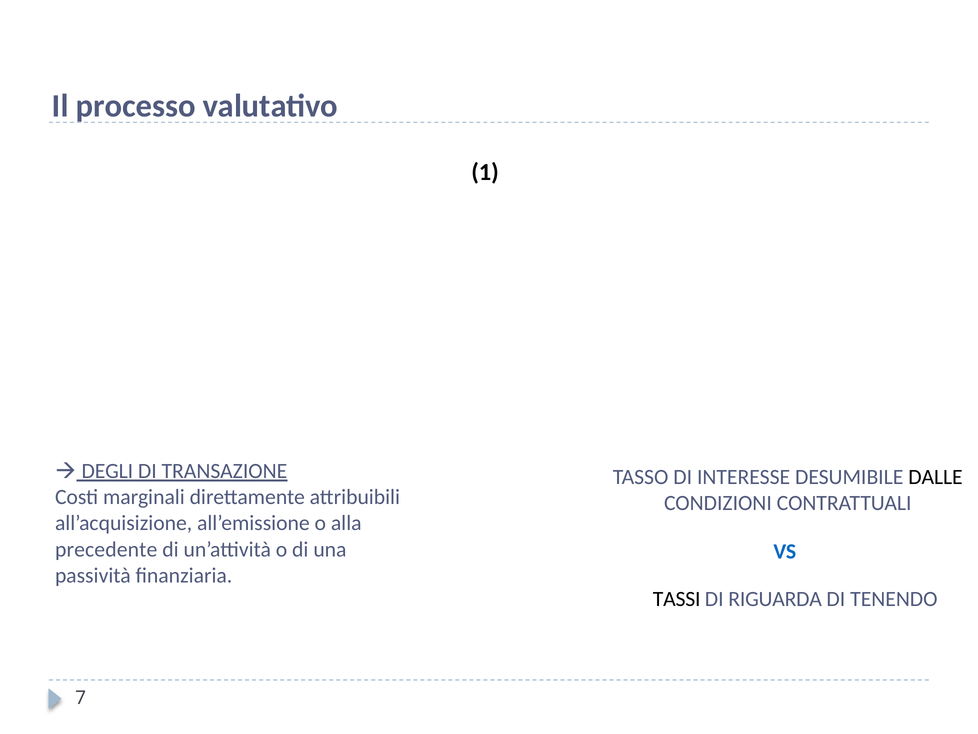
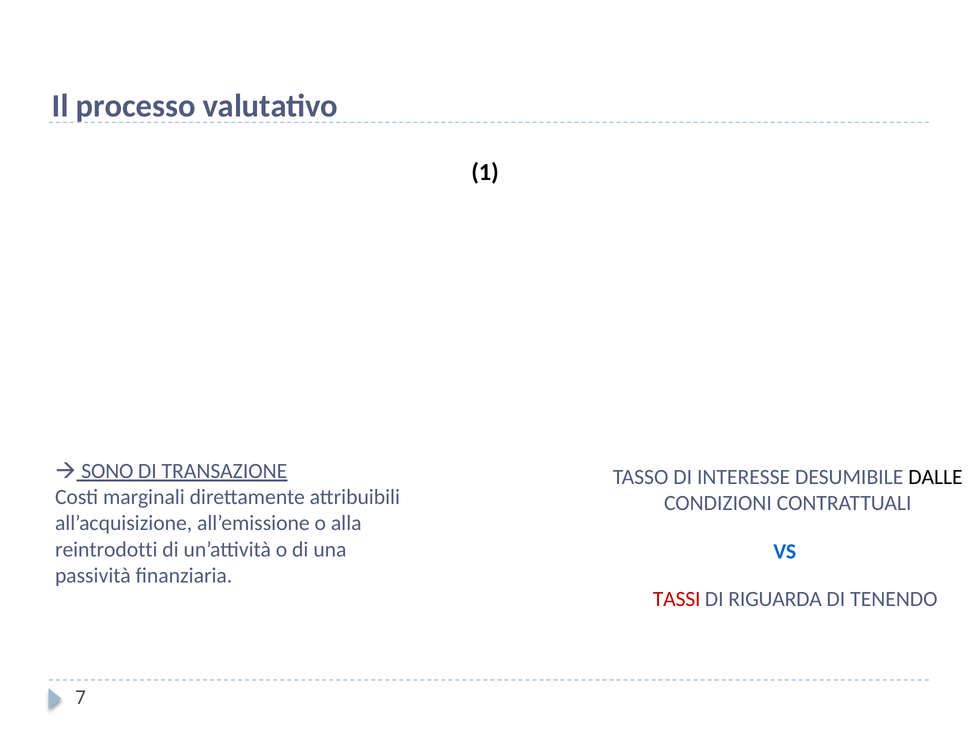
DEGLI: DEGLI -> SONO (107, 471)
precedente: precedente -> reintrodotti (106, 549)
TASSI colour: black -> red (677, 599)
